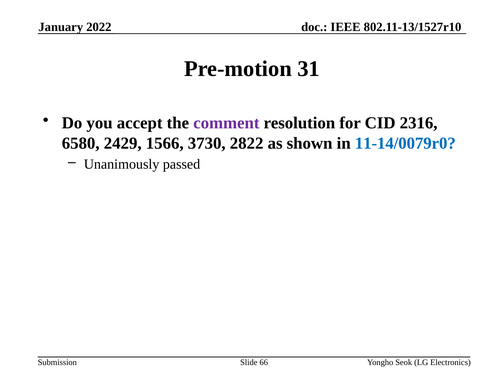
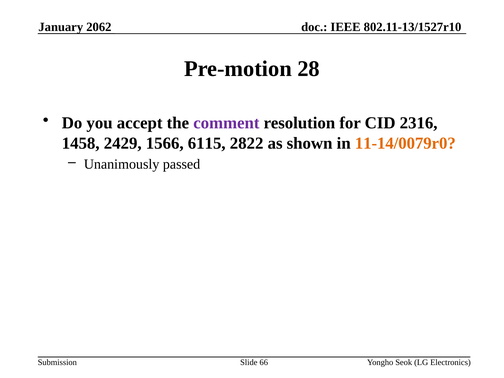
2022: 2022 -> 2062 (99, 27)
31: 31 -> 28 (309, 69)
6580: 6580 -> 1458 (81, 143)
3730: 3730 -> 6115 (207, 143)
11-14/0079r0 colour: blue -> orange (405, 143)
